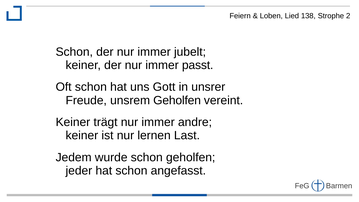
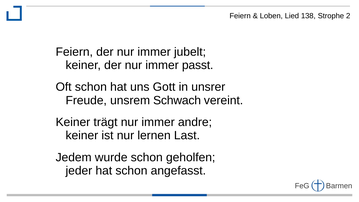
Schon: Schon -> Feiern (74, 52)
unsrem Geholfen: Geholfen -> Schwach (177, 100)
